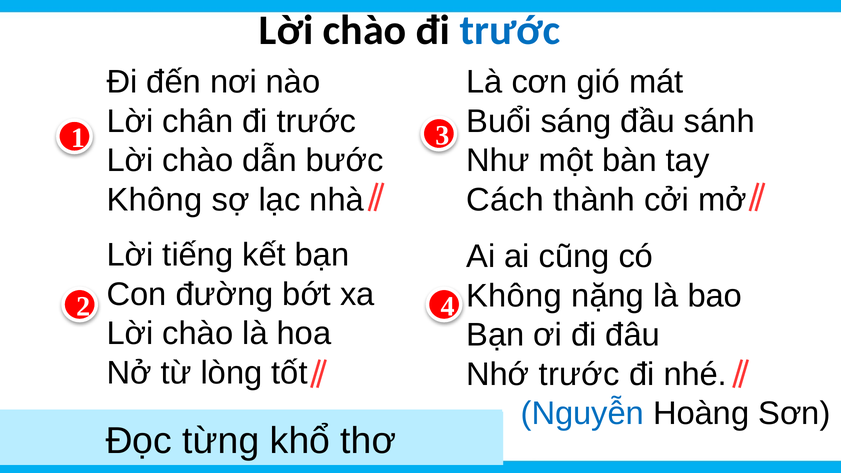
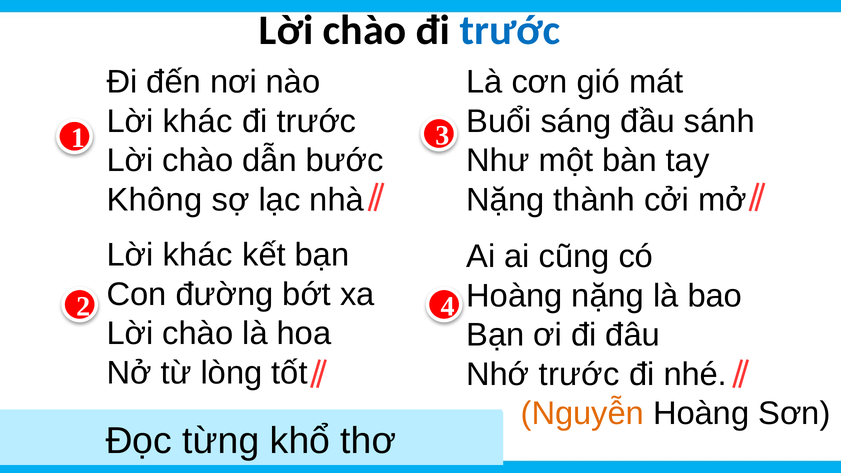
chân: chân -> khác (198, 121)
Cách: Cách -> Nặng (505, 200)
tiếng: tiếng -> khác (198, 255)
Không: Không -> Hoàng (514, 296)
Nguyễn colour: blue -> orange (582, 414)
